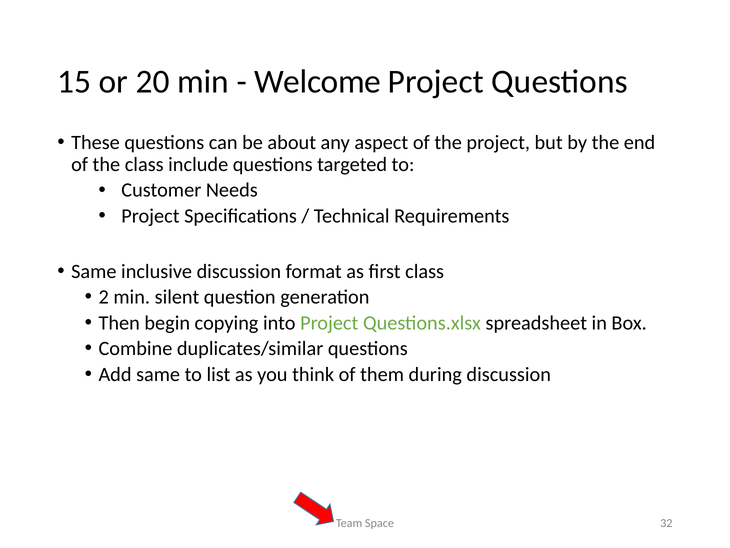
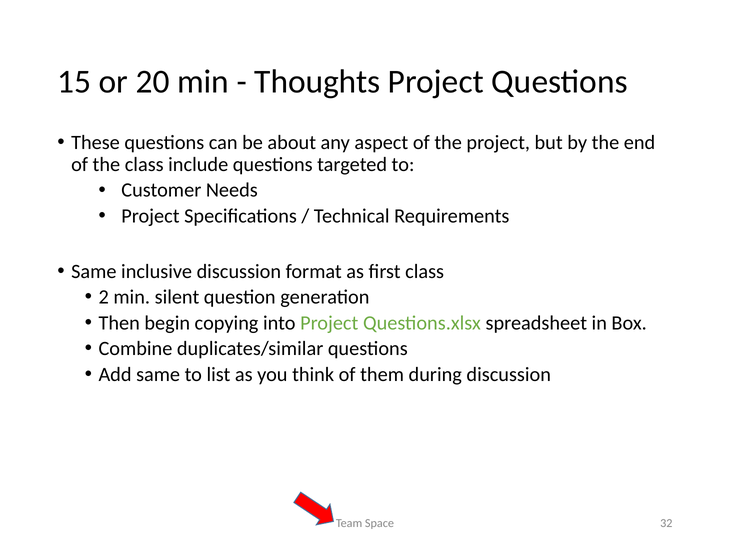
Welcome: Welcome -> Thoughts (317, 82)
